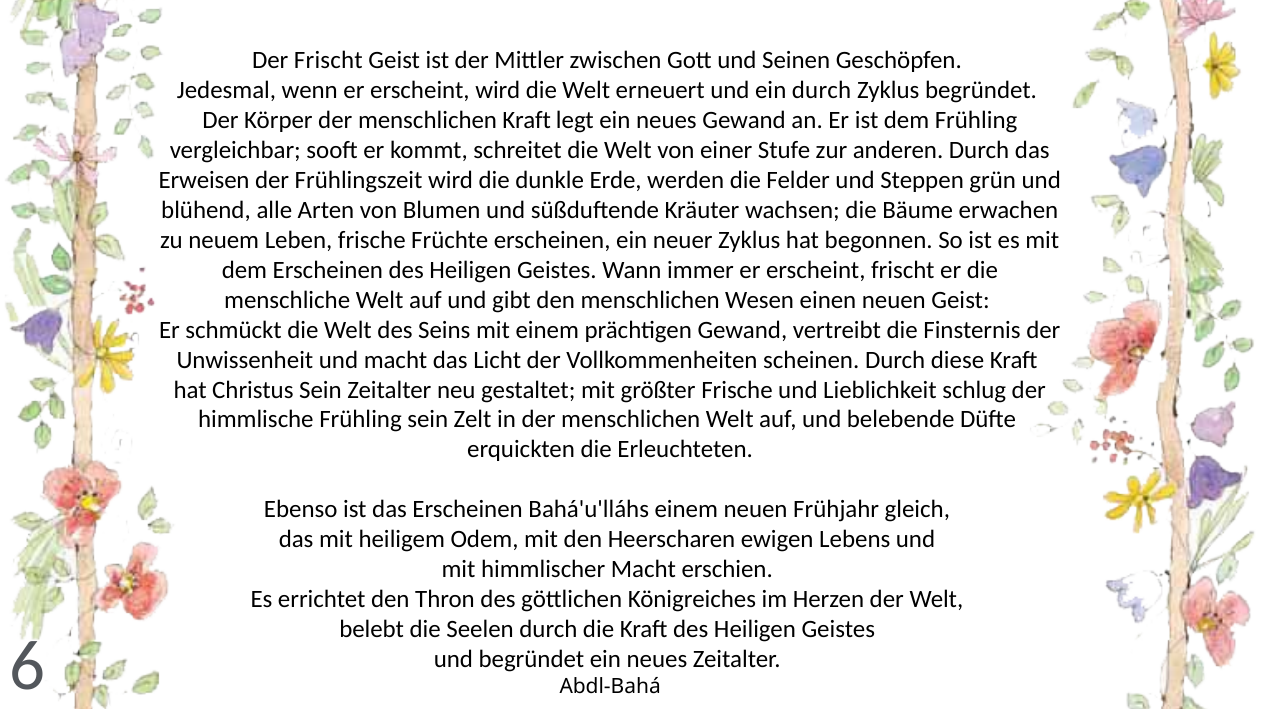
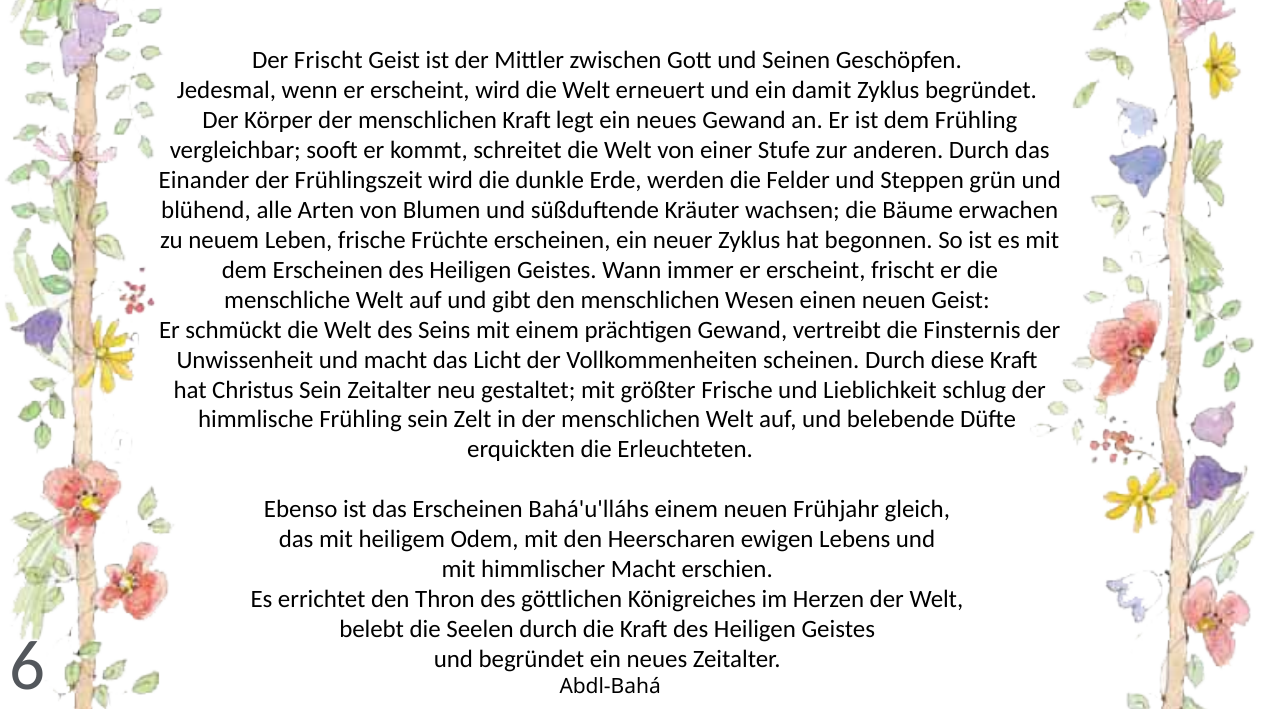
ein durch: durch -> damit (822, 91)
Erweisen: Erweisen -> Einander (204, 180)
